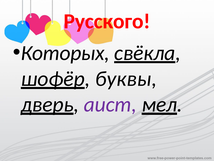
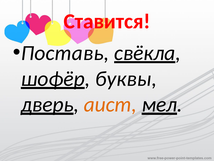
Русского: Русского -> Ставится (107, 21)
Которых: Которых -> Поставь (65, 53)
аист colour: purple -> orange (110, 104)
